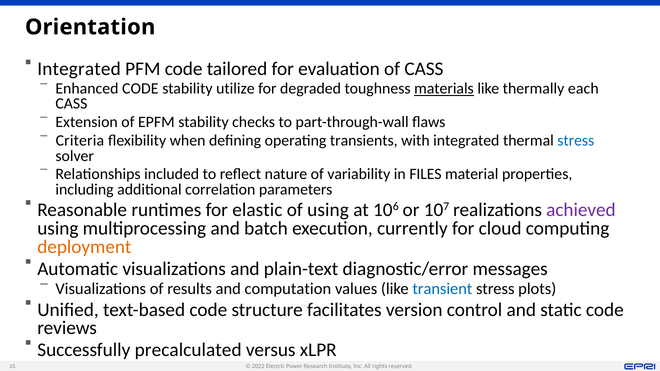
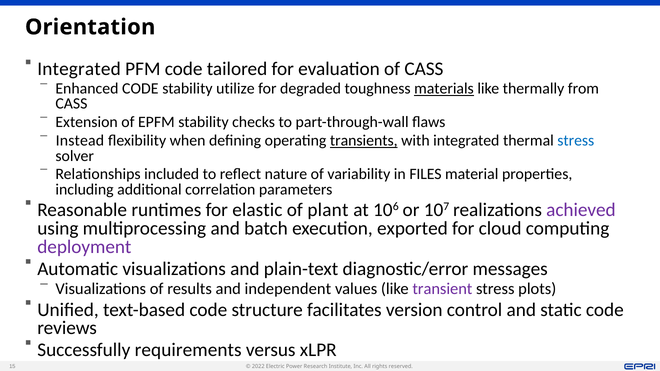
each: each -> from (583, 89)
Criteria: Criteria -> Instead (80, 141)
transients underline: none -> present (364, 141)
of using: using -> plant (328, 210)
currently: currently -> exported (412, 229)
deployment colour: orange -> purple (84, 247)
computation: computation -> independent (288, 289)
transient colour: blue -> purple (442, 289)
precalculated: precalculated -> requirements (188, 350)
